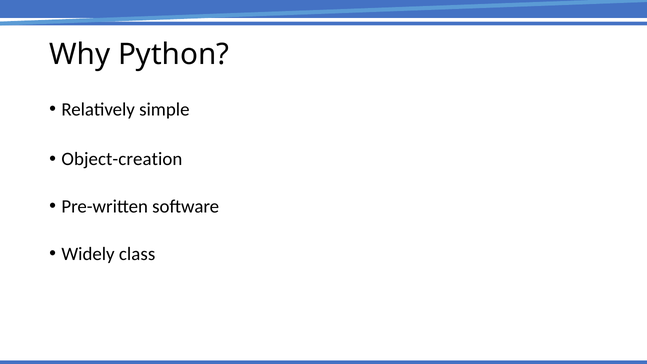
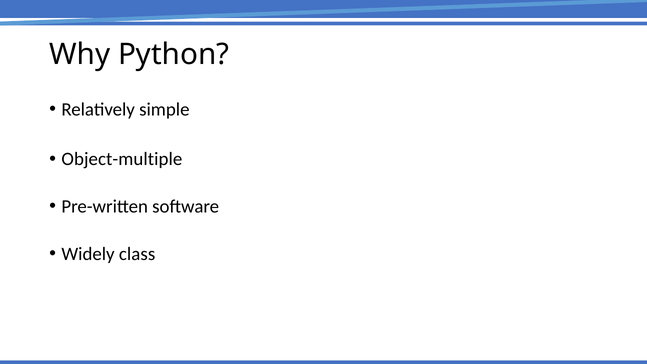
Object-creation: Object-creation -> Object-multiple (122, 159)
